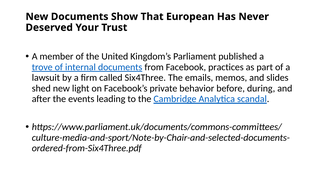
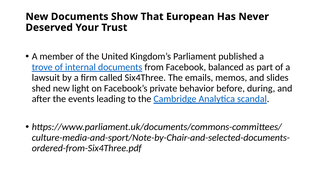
practices: practices -> balanced (226, 67)
